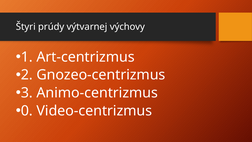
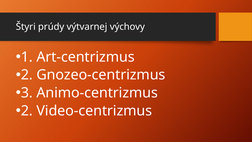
0: 0 -> 2 (27, 111)
